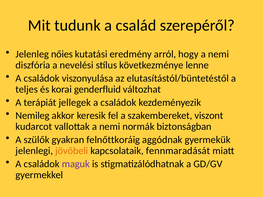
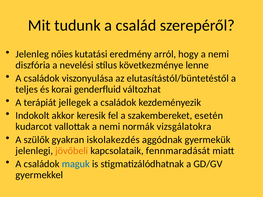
Nemileg: Nemileg -> Indokolt (33, 116)
viszont: viszont -> esetén (209, 116)
biztonságban: biztonságban -> vizsgálatokra (184, 127)
felnőttkoráig: felnőttkoráig -> iskolakezdés (113, 140)
maguk colour: purple -> blue (76, 164)
